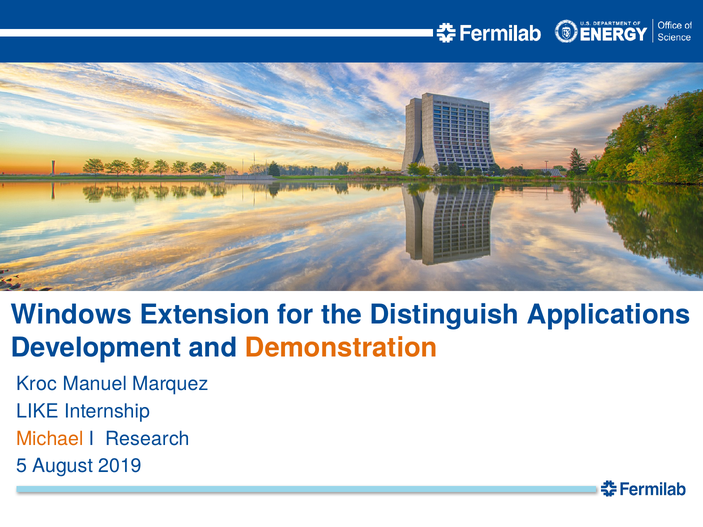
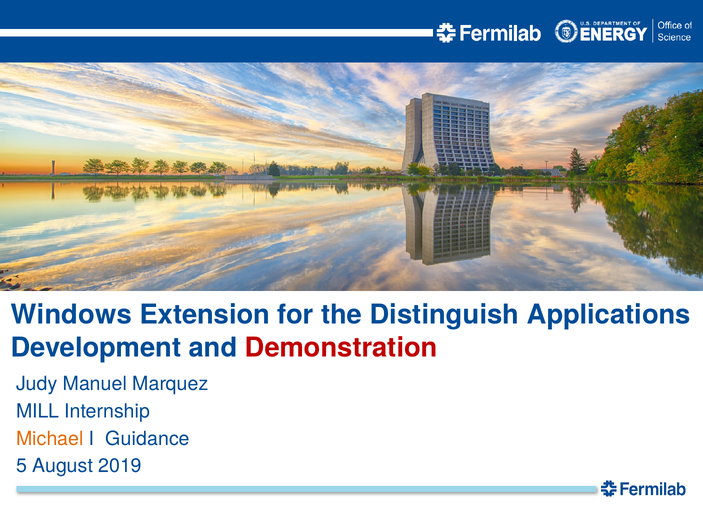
Demonstration colour: orange -> red (341, 348)
Kroc: Kroc -> Judy (37, 384)
LIKE: LIKE -> MILL (38, 411)
Research: Research -> Guidance (147, 439)
